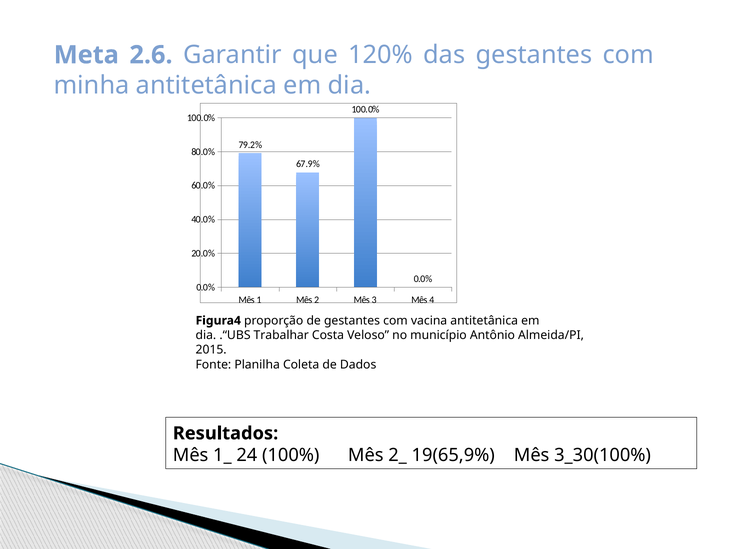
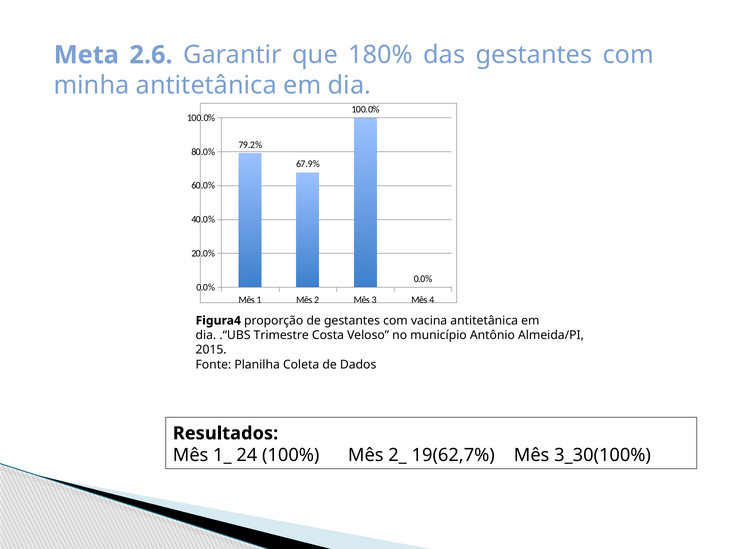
120%: 120% -> 180% (381, 55)
Trabalhar: Trabalhar -> Trimestre (281, 335)
19(65,9%: 19(65,9% -> 19(62,7% (453, 455)
